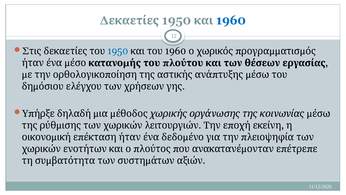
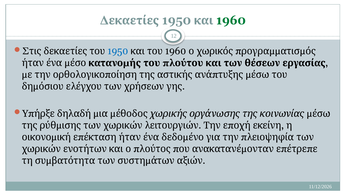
1960 colour: blue -> green (231, 20)
